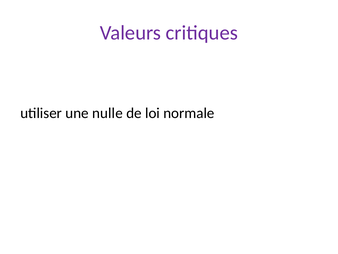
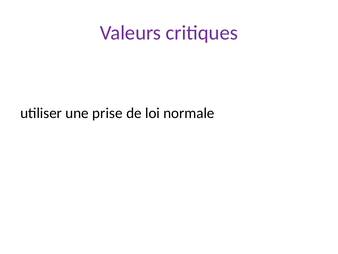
nulle: nulle -> prise (107, 113)
